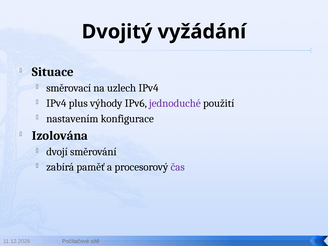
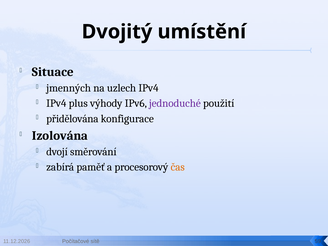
vyžádání: vyžádání -> umístění (202, 32)
směrovací: směrovací -> jmenných (69, 88)
nastavením: nastavením -> přidělována (72, 119)
čas colour: purple -> orange (178, 167)
